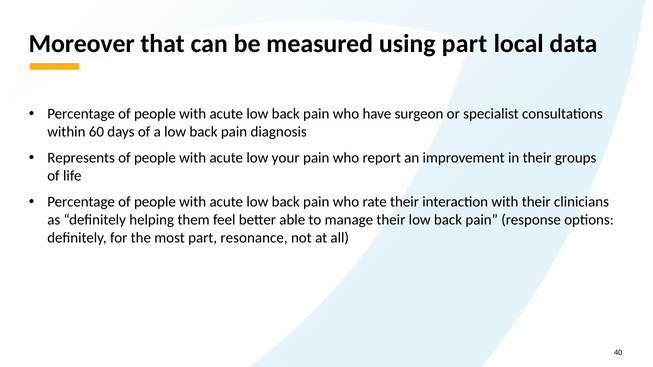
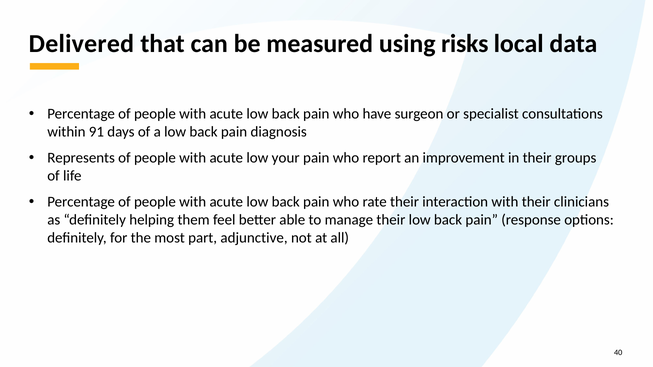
Moreover: Moreover -> Delivered (81, 44)
using part: part -> risks (465, 44)
60: 60 -> 91 (96, 132)
resonance: resonance -> adjunctive (254, 238)
